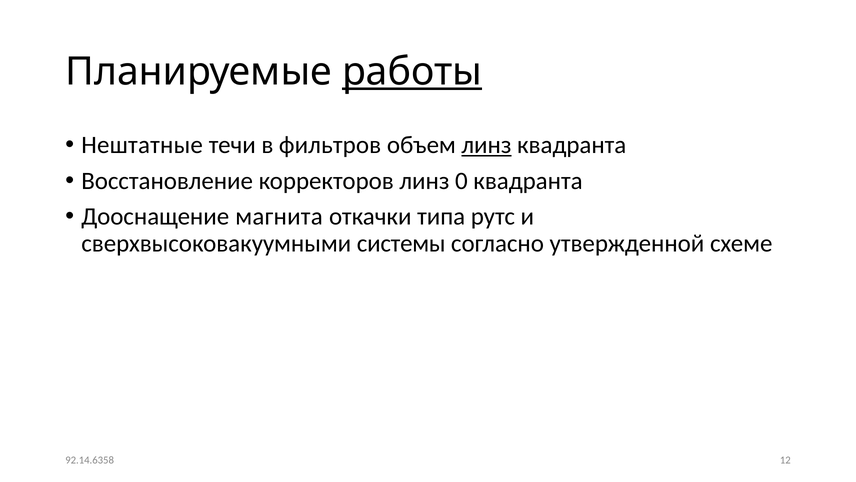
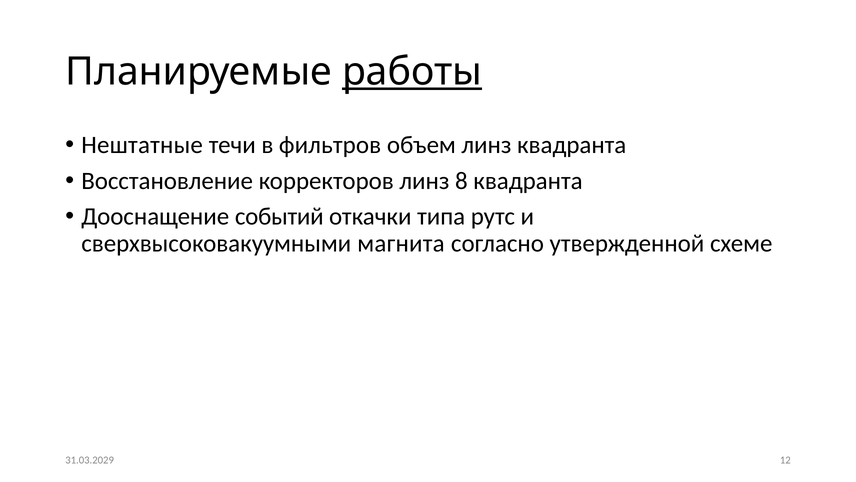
линз underline: present -> none (486, 145)
0: 0 -> 8 (461, 181)
магнита: магнита -> событий (279, 217)
системы: системы -> магнита (401, 243)
92.14.6358: 92.14.6358 -> 31.03.2029 (90, 460)
